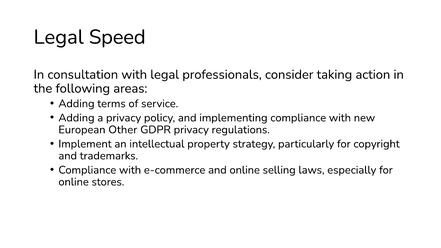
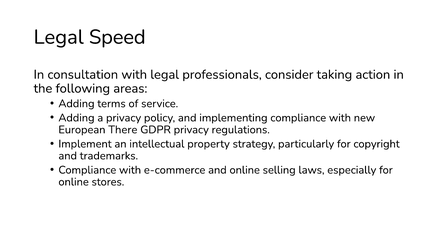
Other: Other -> There (123, 130)
